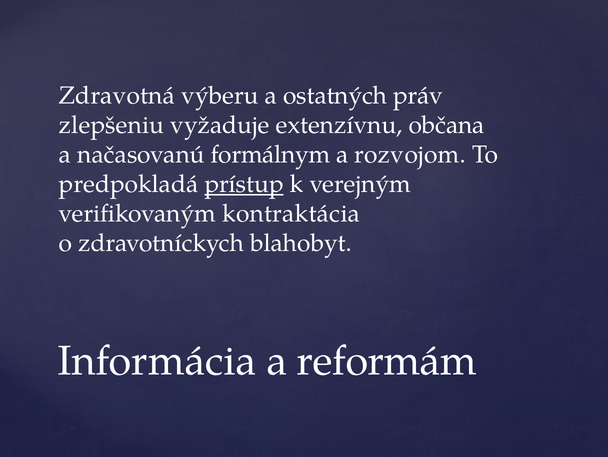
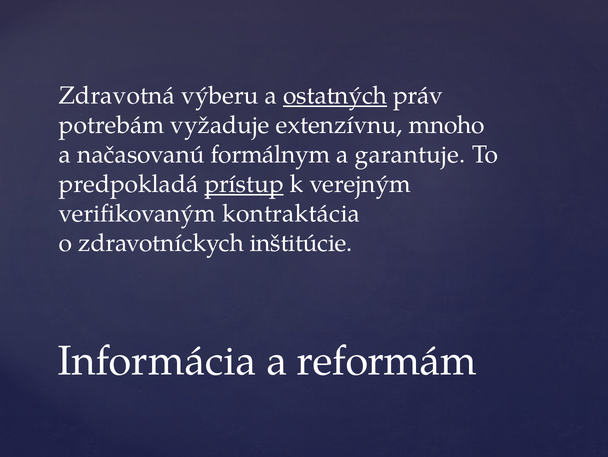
ostatných underline: none -> present (335, 95)
zlepšeniu: zlepšeniu -> potrebám (112, 125)
občana: občana -> mnoho (447, 125)
rozvojom: rozvojom -> garantuje (410, 154)
blahobyt: blahobyt -> inštitúcie (301, 243)
